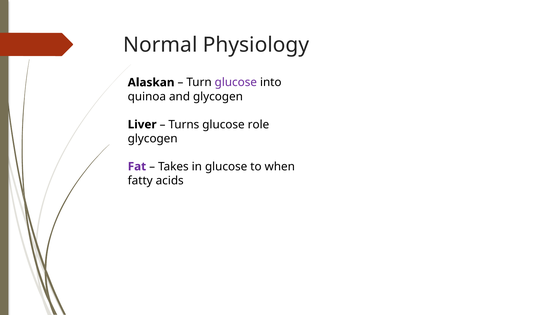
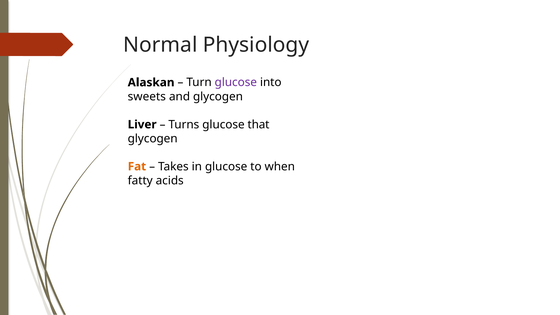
quinoa: quinoa -> sweets (147, 96)
role: role -> that (258, 124)
Fat colour: purple -> orange (137, 167)
